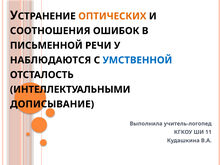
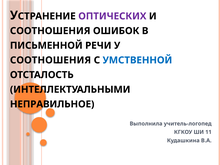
ОПТИЧЕСКИХ colour: orange -> purple (112, 16)
НАБЛЮДАЮТСЯ: НАБЛЮДАЮТСЯ -> СООТНОШЕНИЯ (51, 60)
ДОПИСЫВАНИЕ: ДОПИСЫВАНИЕ -> НЕПРАВИЛЬНОЕ (52, 104)
